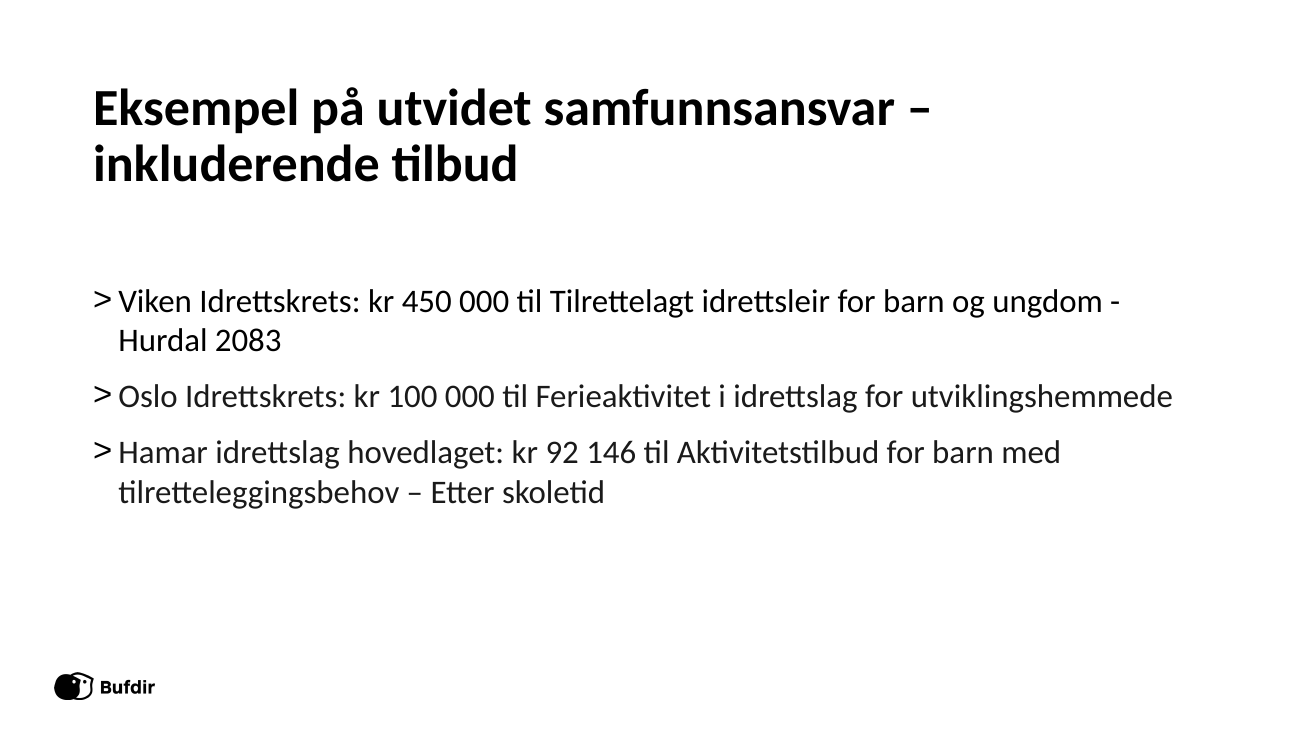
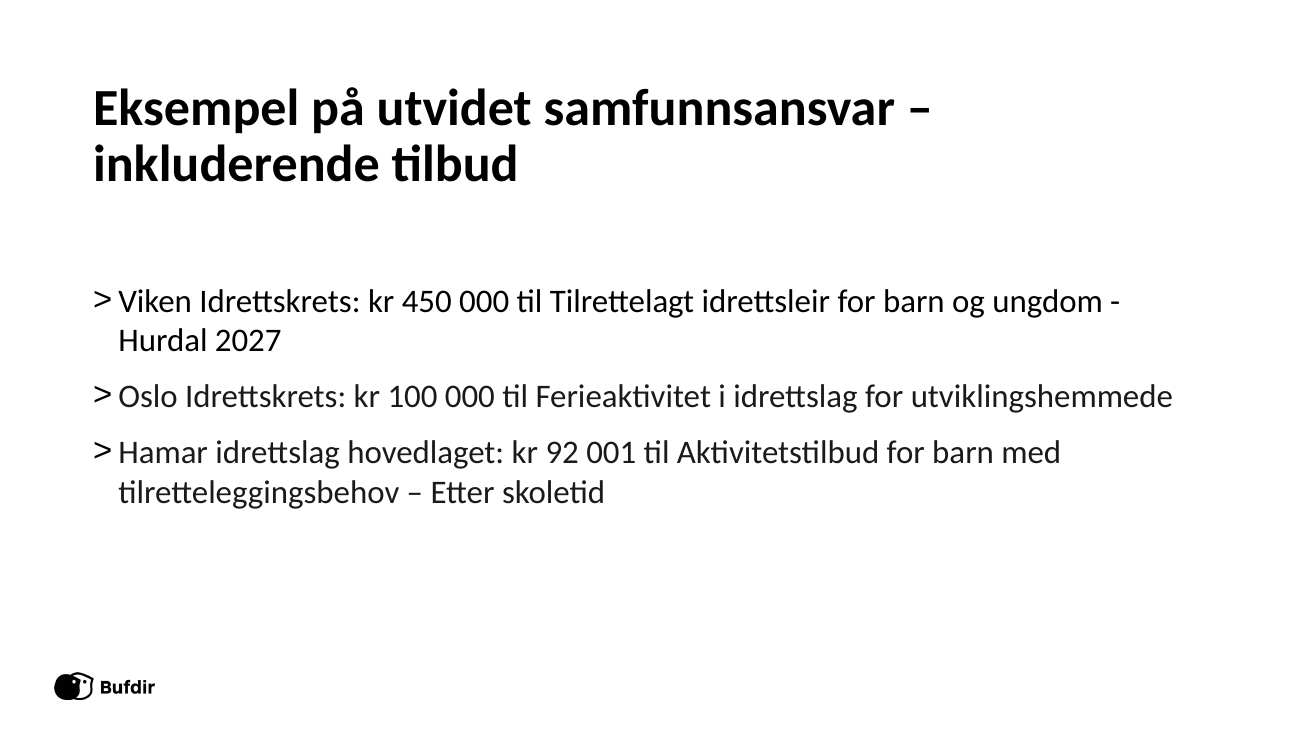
2083: 2083 -> 2027 (248, 341)
146: 146 -> 001 (611, 452)
